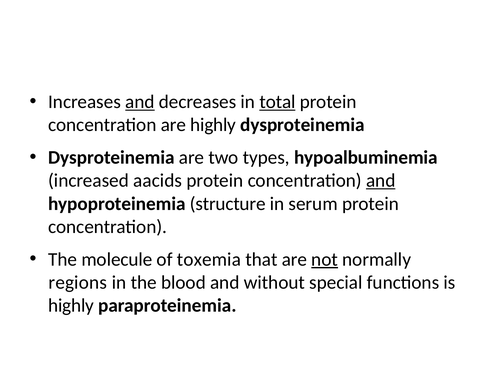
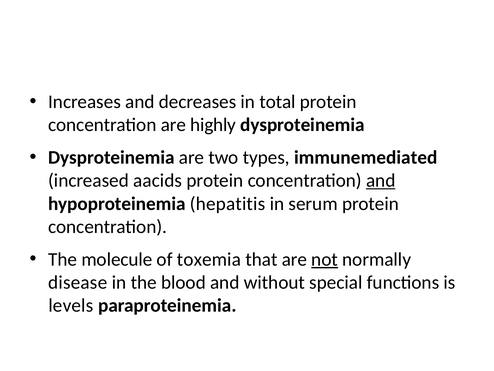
and underline: present -> none (140, 102)
total underline: present -> none (277, 102)
hypoalbuminemia: hypoalbuminemia -> immunemediated (366, 157)
structure: structure -> hepatitis (228, 203)
regions: regions -> disease (78, 282)
highly: highly -> levels (71, 305)
